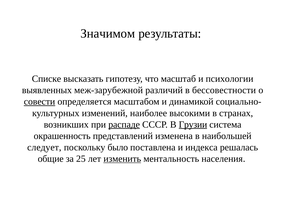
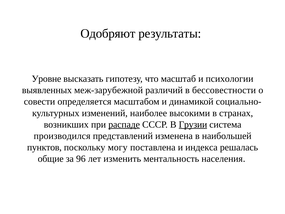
Значимом: Значимом -> Одобряют (108, 34)
Списке: Списке -> Уровне (46, 79)
совести underline: present -> none (40, 102)
окрашенность: окрашенность -> производился (62, 136)
следует: следует -> пунктов (44, 147)
было: было -> могу (118, 147)
25: 25 -> 96 (81, 159)
изменить underline: present -> none (122, 159)
